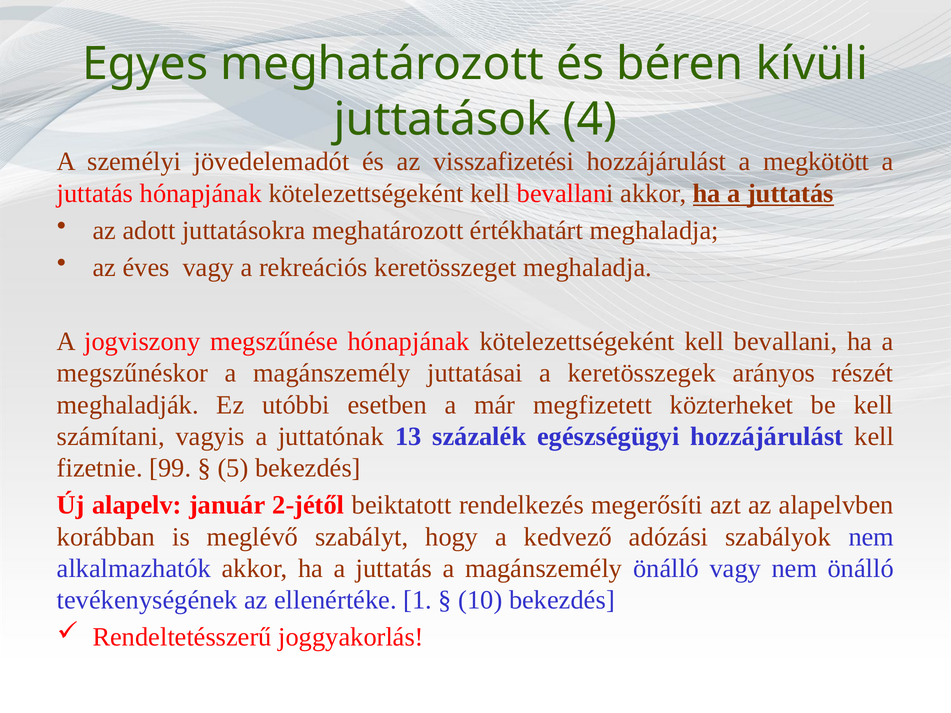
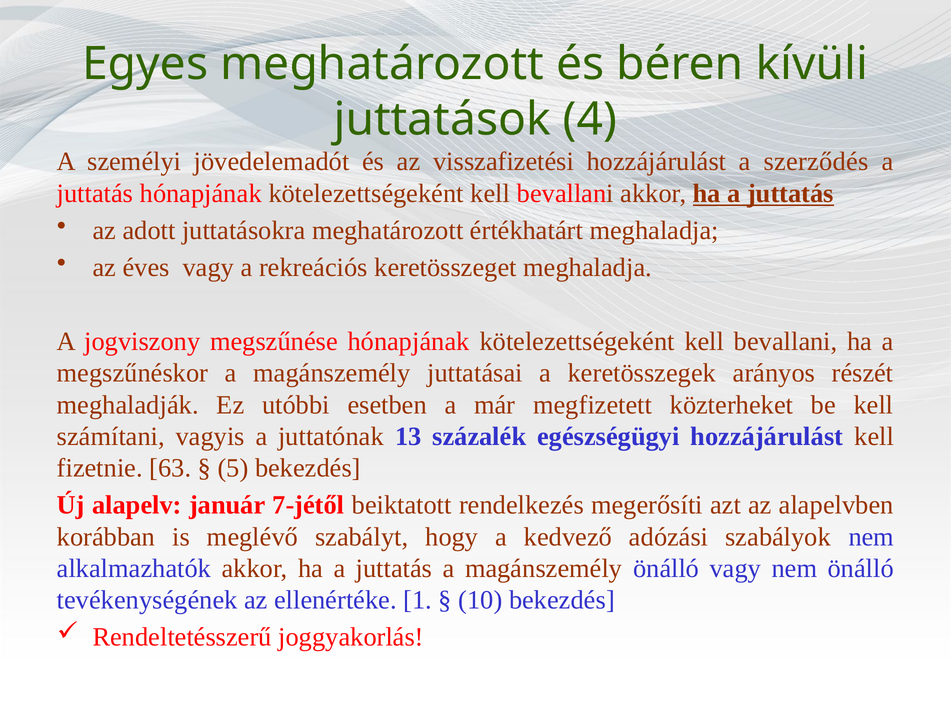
megkötött: megkötött -> szerződés (816, 162)
99: 99 -> 63 (170, 468)
2-jétől: 2-jétől -> 7-jétől (308, 505)
